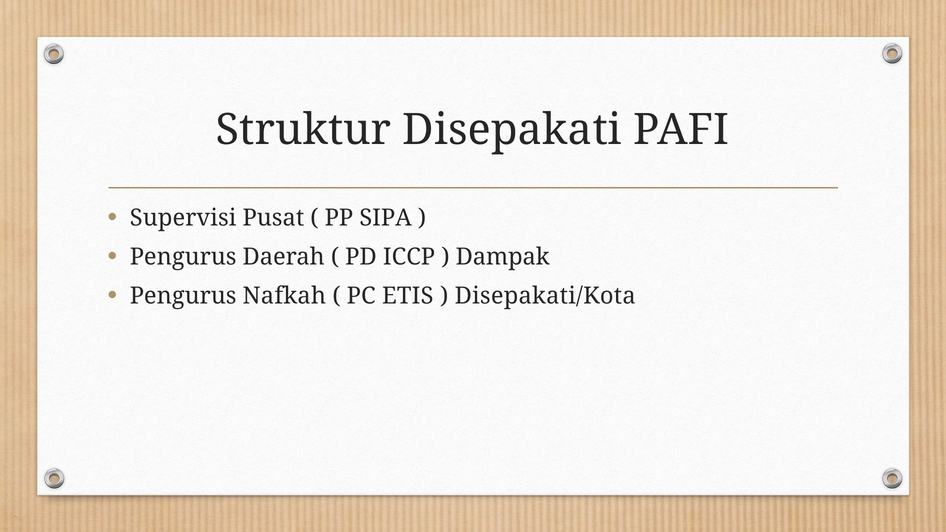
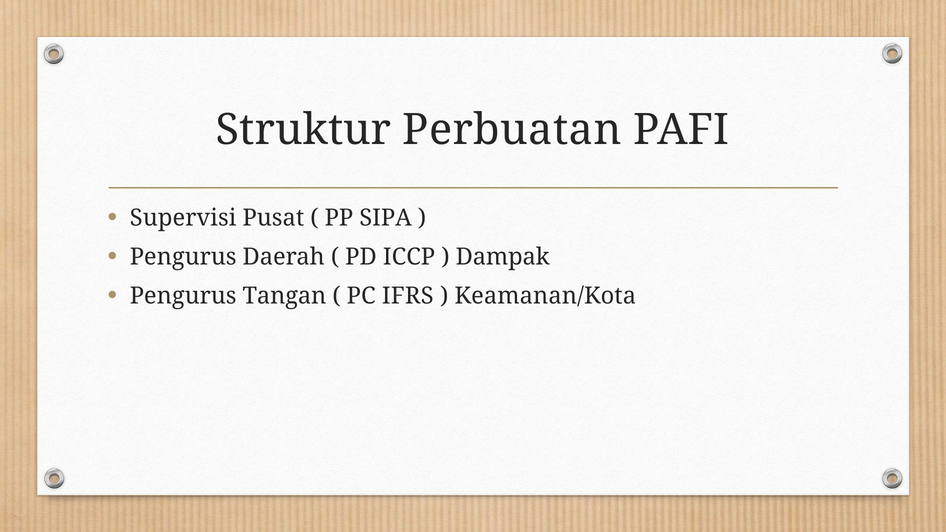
Disepakati: Disepakati -> Perbuatan (512, 130)
Nafkah: Nafkah -> Tangan (284, 296)
ETIS: ETIS -> IFRS (408, 296)
Disepakati/Kota: Disepakati/Kota -> Keamanan/Kota (545, 296)
